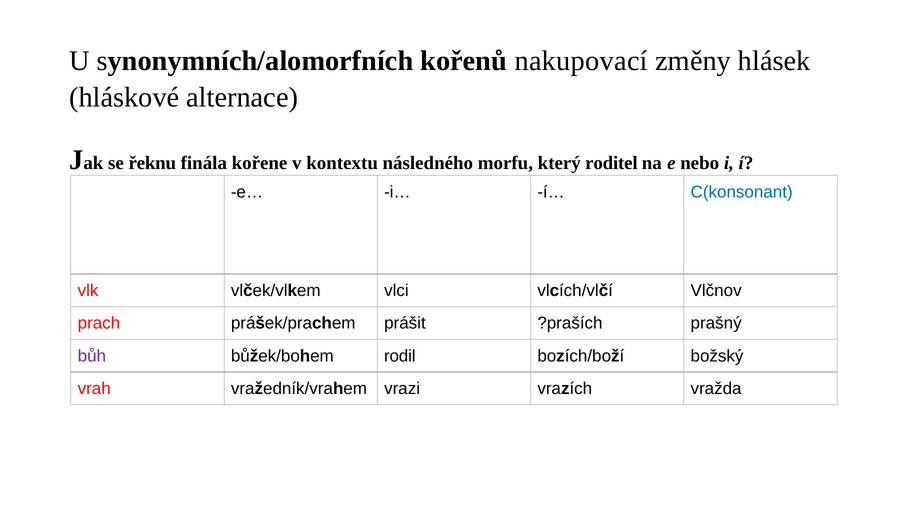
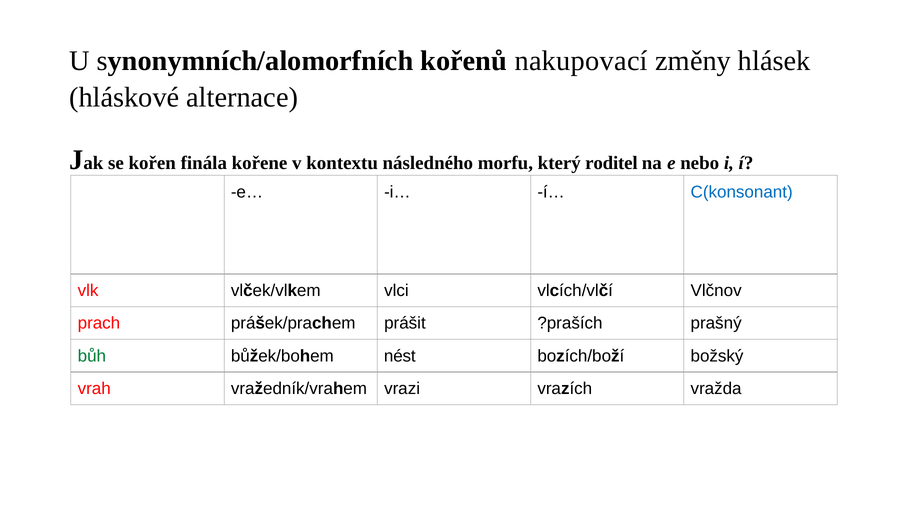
řeknu: řeknu -> kořen (152, 163)
bůh colour: purple -> green (92, 356)
rodil: rodil -> nést (400, 356)
